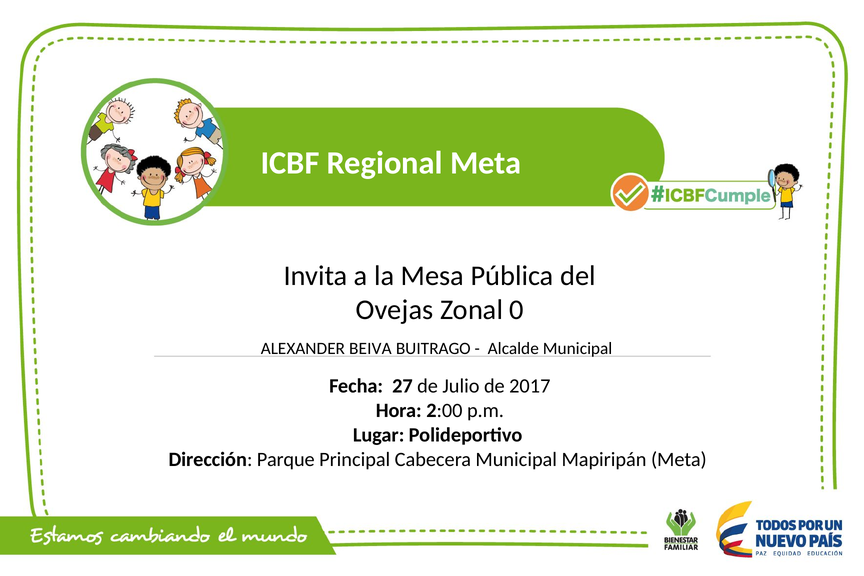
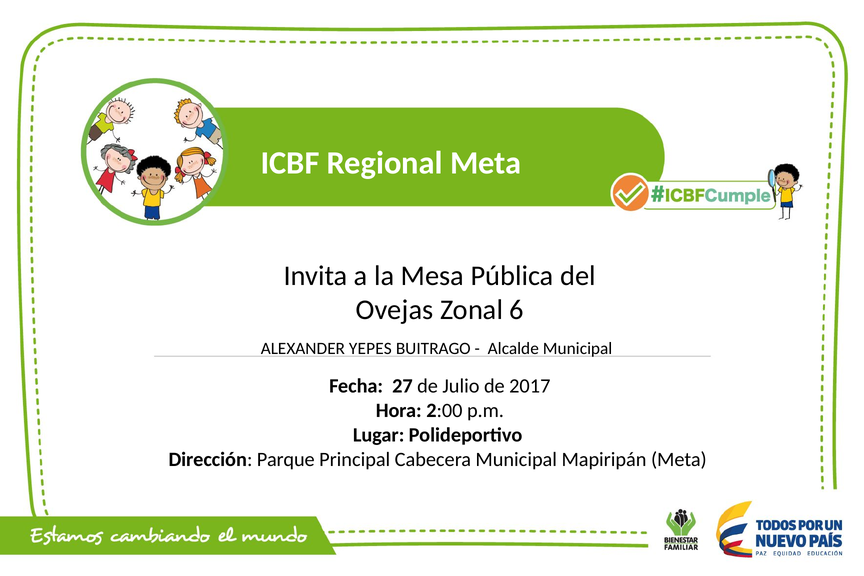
0: 0 -> 6 (517, 310)
BEIVA: BEIVA -> YEPES (370, 348)
